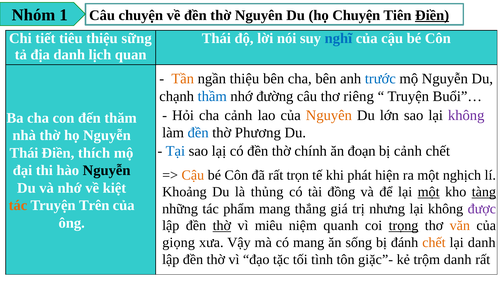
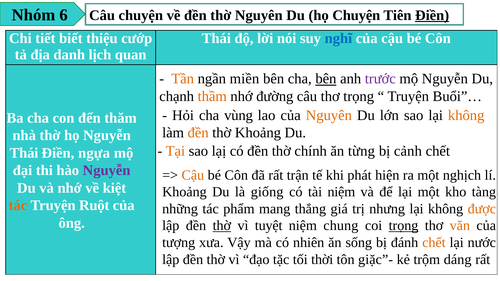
1: 1 -> 6 (64, 15)
tiêu: tiêu -> biết (71, 39)
sững: sững -> cướp (137, 39)
ngần thiệu: thiệu -> miền (244, 79)
bên underline: none -> present (326, 79)
trước colour: blue -> purple (380, 79)
thầm colour: blue -> orange (212, 96)
thơ riêng: riêng -> trọng (359, 96)
cha cảnh: cảnh -> vùng (239, 115)
không colour: purple -> orange (466, 115)
đền colour: blue -> orange (198, 133)
thờ Phương: Phương -> Khoảng (258, 133)
Tại colour: blue -> orange (175, 151)
đoạn: đoạn -> từng (361, 151)
thích: thích -> ngựa (94, 153)
Nguyễn colour: black -> purple (107, 171)
trọn: trọn -> trận (298, 175)
thủng: thủng -> giống (267, 192)
tài đồng: đồng -> niệm (341, 192)
một underline: present -> none (429, 192)
tàng underline: present -> none (484, 192)
Trên: Trên -> Ruột (94, 206)
được colour: purple -> orange (482, 209)
miêu: miêu -> tuyệt (269, 226)
quanh: quanh -> chung (341, 226)
giọng: giọng -> tượng (179, 243)
có mang: mang -> nhiên (309, 243)
lại danh: danh -> nước (482, 243)
tình: tình -> thời (322, 260)
trộm danh: danh -> dáng (458, 260)
